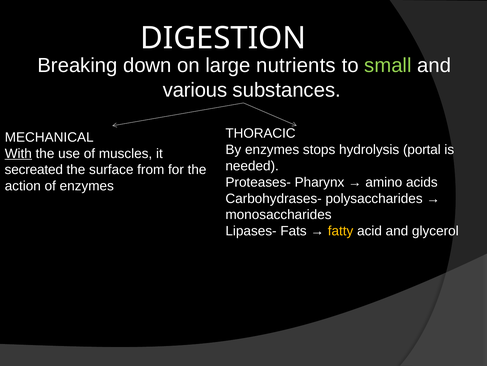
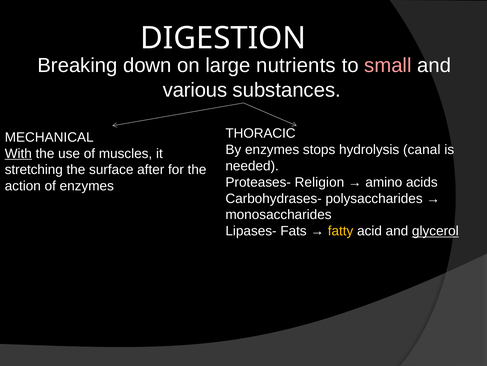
small colour: light green -> pink (388, 65)
portal: portal -> canal (422, 149)
secreated: secreated -> stretching (34, 169)
from: from -> after (151, 169)
Pharynx: Pharynx -> Religion (319, 182)
glycerol underline: none -> present (435, 231)
